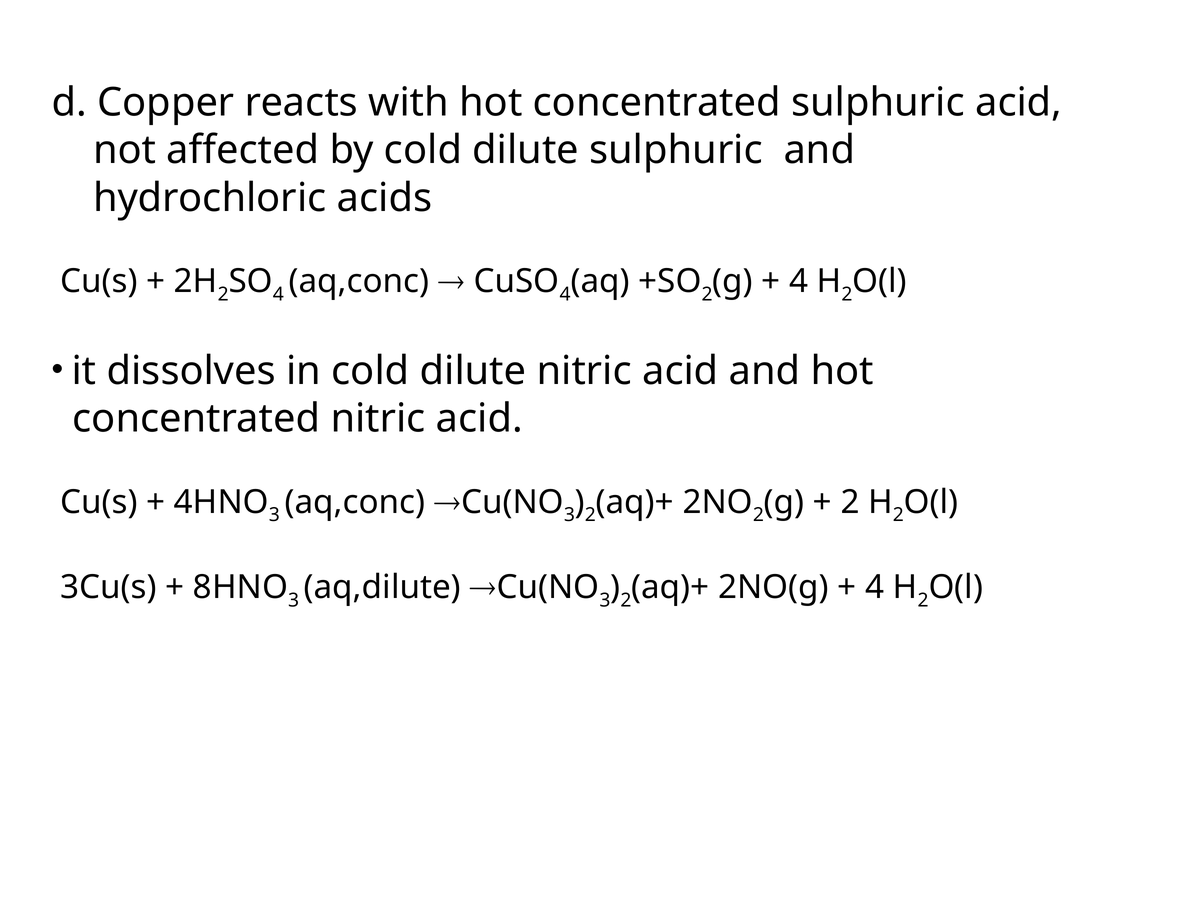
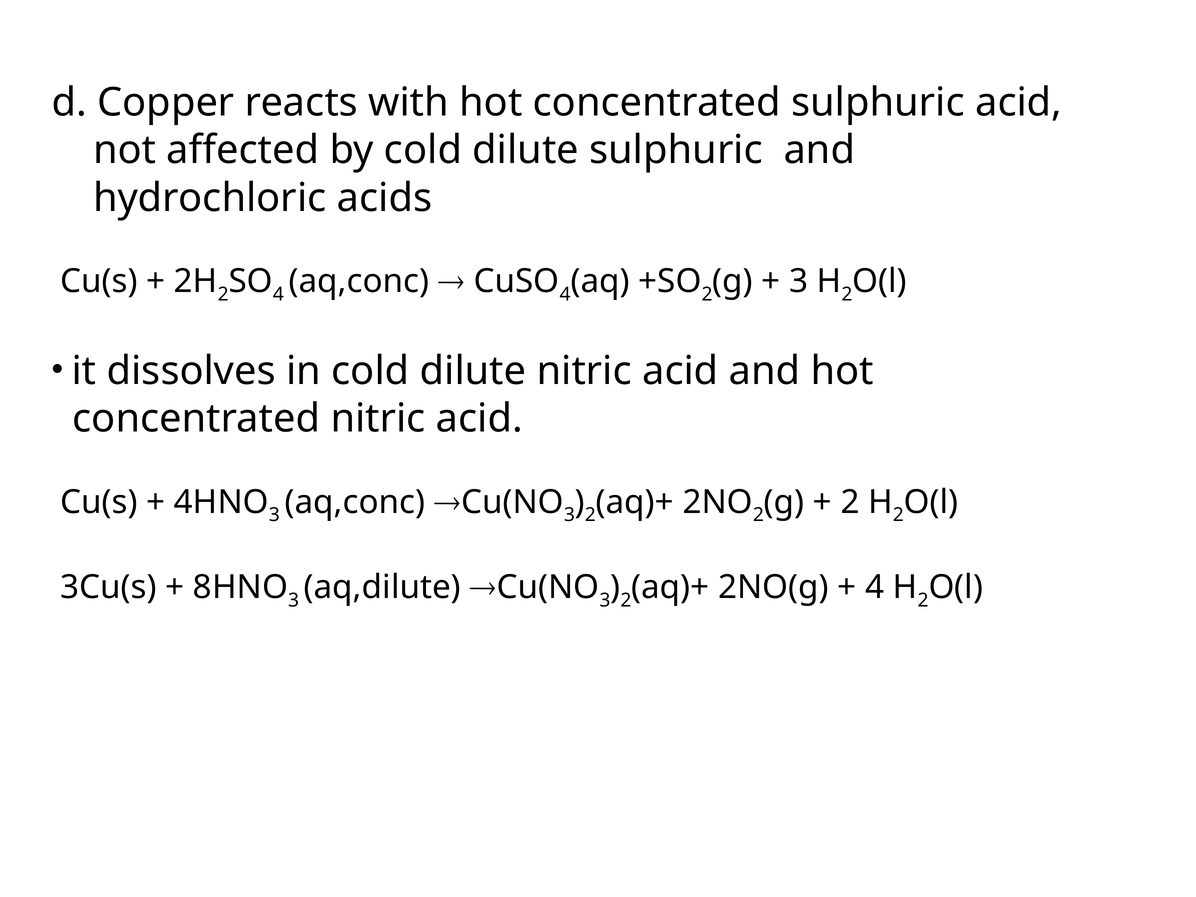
4: 4 -> 3 (799, 281)
